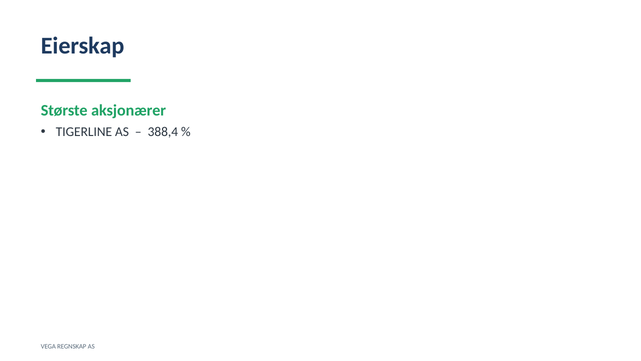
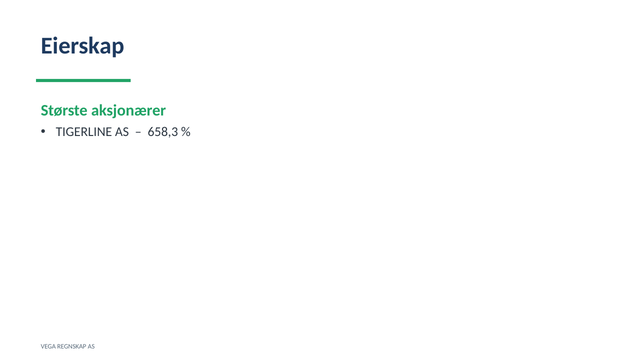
388,4: 388,4 -> 658,3 (163, 132)
